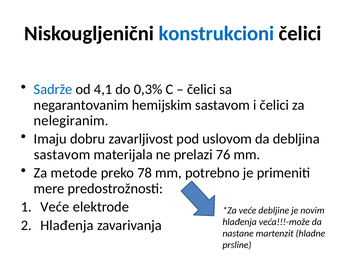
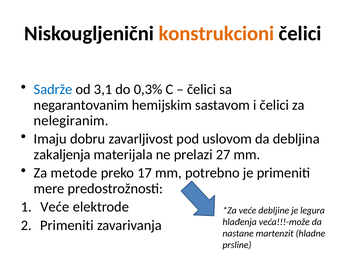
konstrukcioni colour: blue -> orange (216, 33)
4,1: 4,1 -> 3,1 (103, 89)
sastavom: sastavom -> zakaljenja (62, 154)
76: 76 -> 27 (223, 154)
78: 78 -> 17 (145, 173)
novim: novim -> legura (313, 210)
Hlađenja: Hlađenja -> Primeniti (67, 225)
